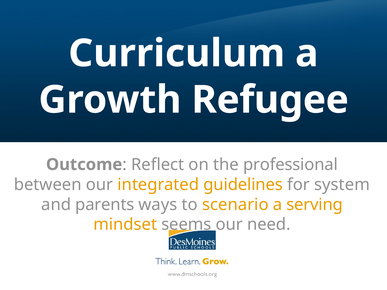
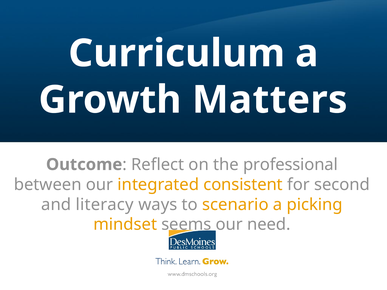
Refugee: Refugee -> Matters (270, 100)
guidelines: guidelines -> consistent (243, 185)
system: system -> second (342, 185)
parents: parents -> literacy (105, 205)
serving: serving -> picking (315, 205)
